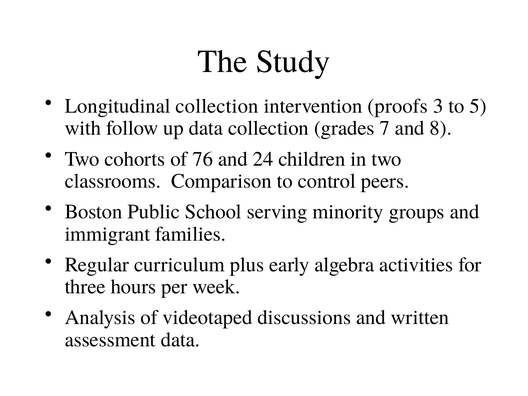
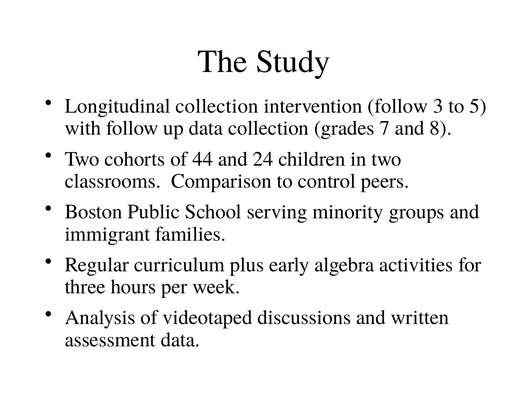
intervention proofs: proofs -> follow (398, 106)
76: 76 -> 44 (203, 159)
